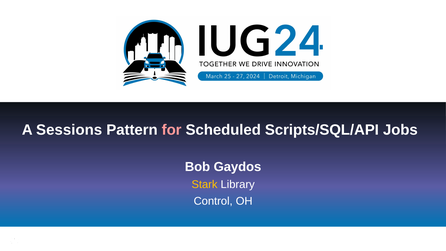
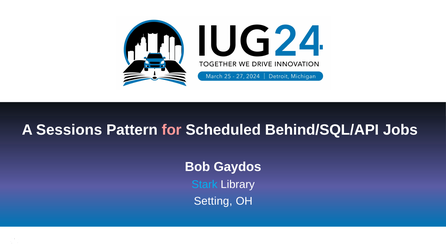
Scripts/SQL/API: Scripts/SQL/API -> Behind/SQL/API (322, 130)
Stark colour: yellow -> light blue (205, 184)
Control: Control -> Setting (213, 201)
